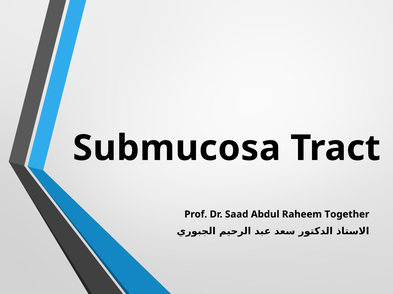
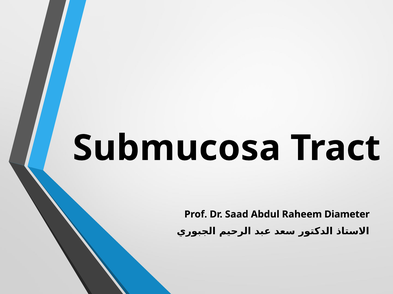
Together: Together -> Diameter (347, 215)
